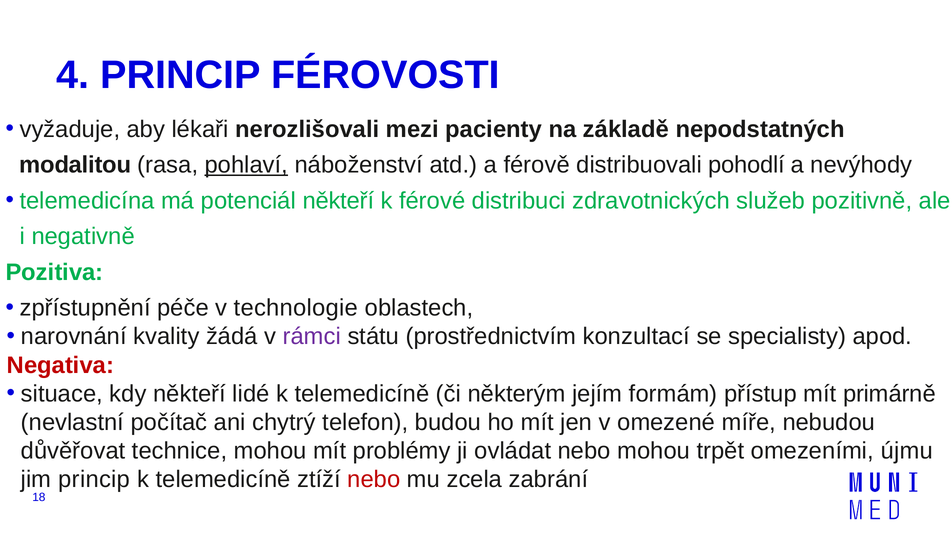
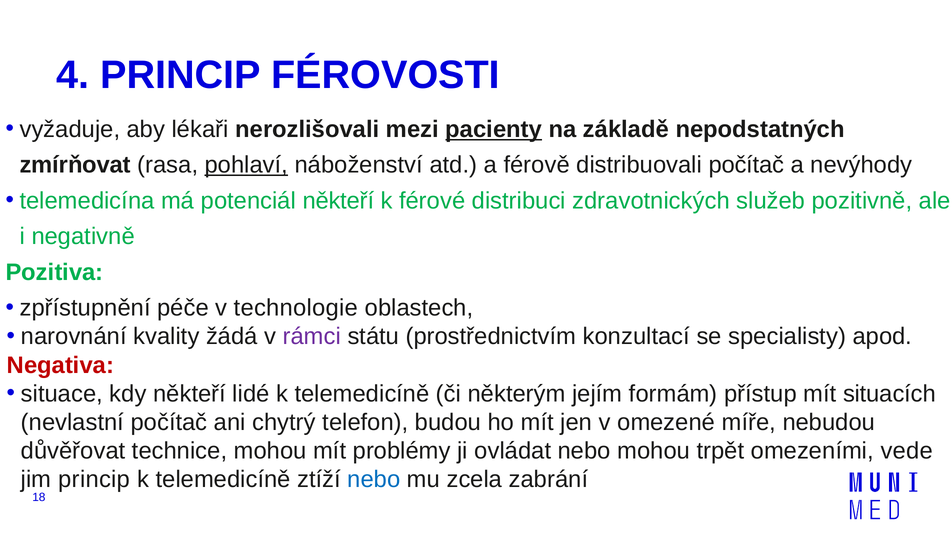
pacienty underline: none -> present (494, 129)
modalitou: modalitou -> zmírňovat (75, 165)
distribuovali pohodlí: pohodlí -> počítač (746, 165)
primárně: primárně -> situacích (889, 393)
újmu: újmu -> vede (907, 451)
nebo colour: red -> blue (374, 479)
